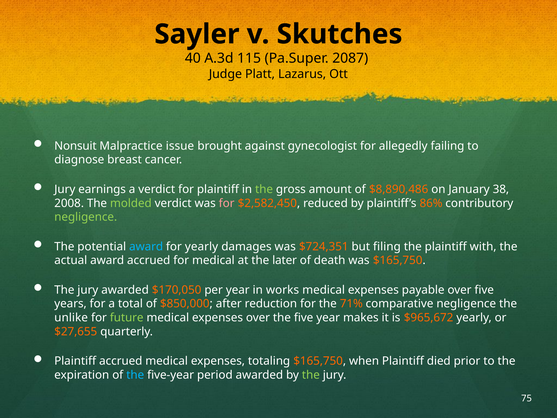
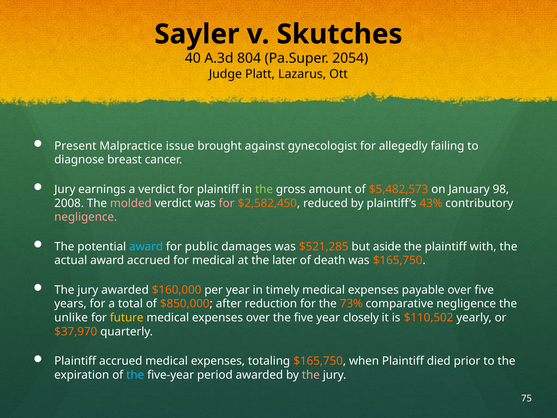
115: 115 -> 804 (249, 58)
2087: 2087 -> 2054 (350, 58)
Nonsuit: Nonsuit -> Present (75, 146)
$8,890,486: $8,890,486 -> $5,482,573 (399, 189)
38: 38 -> 98 (501, 189)
molded colour: light green -> pink (131, 203)
86%: 86% -> 43% (431, 203)
negligence colour: light green -> pink (86, 217)
for yearly: yearly -> public (202, 246)
$724,351: $724,351 -> $521,285 (324, 246)
filing: filing -> aside (387, 246)
$170,050: $170,050 -> $160,000 (177, 290)
works: works -> timely (283, 290)
71%: 71% -> 73% (351, 304)
future colour: light green -> yellow (127, 318)
makes: makes -> closely (361, 318)
$965,672: $965,672 -> $110,502 (429, 318)
$27,655: $27,655 -> $37,970 (76, 331)
the colour: light green -> pink (311, 375)
